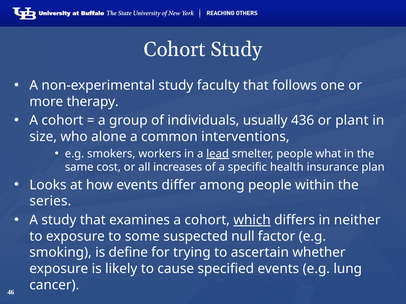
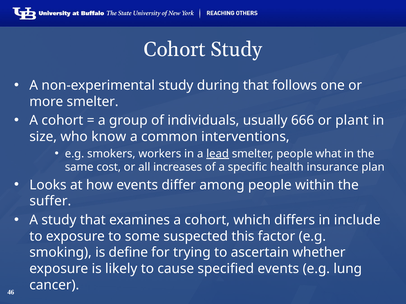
faculty: faculty -> during (218, 86)
more therapy: therapy -> smelter (93, 102)
436: 436 -> 666 (303, 121)
alone: alone -> know (109, 137)
series: series -> suffer (50, 201)
which underline: present -> none (252, 220)
neither: neither -> include (357, 220)
null: null -> this (243, 237)
